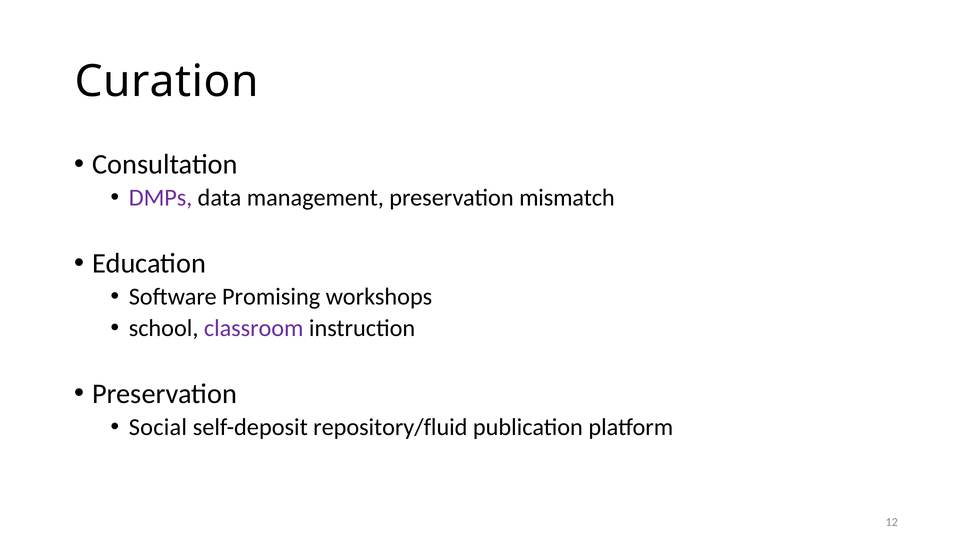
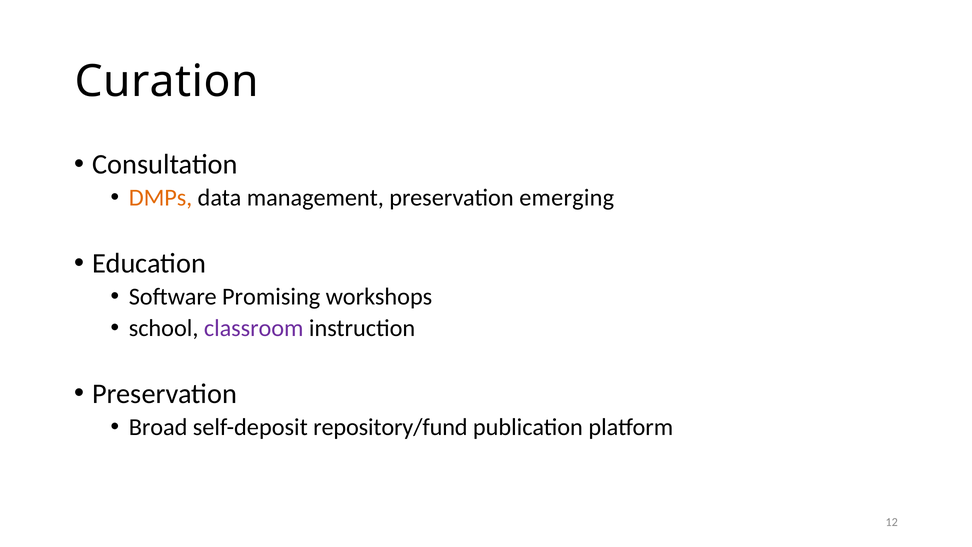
DMPs colour: purple -> orange (161, 198)
mismatch: mismatch -> emerging (567, 198)
Social: Social -> Broad (158, 427)
repository/fluid: repository/fluid -> repository/fund (390, 427)
